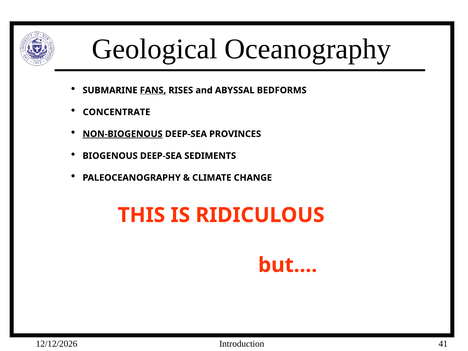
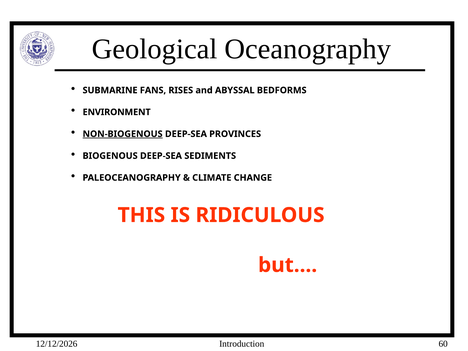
FANS underline: present -> none (153, 90)
CONCENTRATE: CONCENTRATE -> ENVIRONMENT (117, 112)
41: 41 -> 60 (443, 344)
